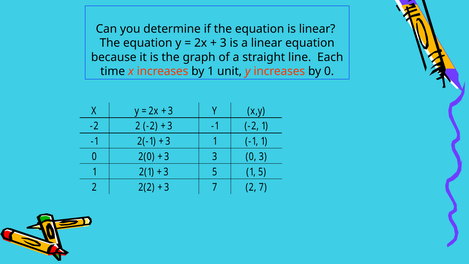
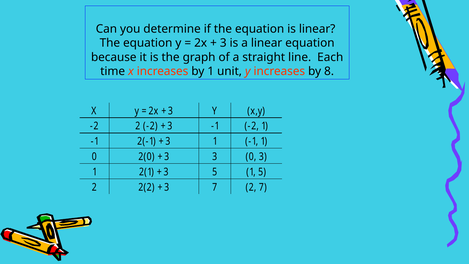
by 0: 0 -> 8 (329, 71)
